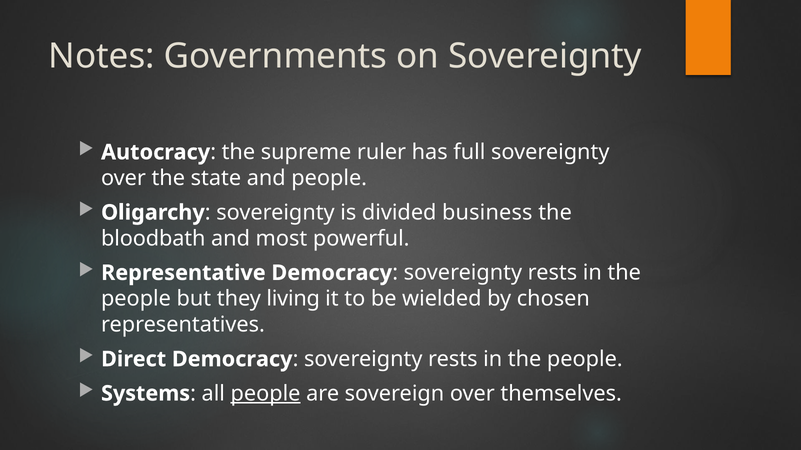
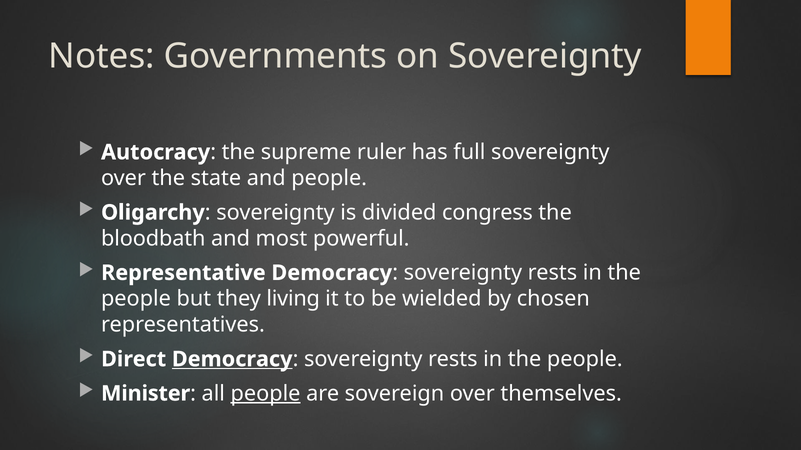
business: business -> congress (487, 213)
Democracy underline: none -> present (232, 360)
Systems: Systems -> Minister (146, 394)
